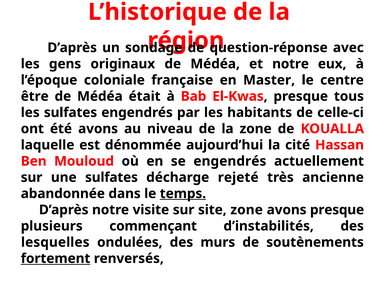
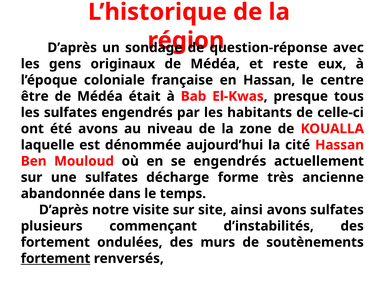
et notre: notre -> reste (290, 64)
en Master: Master -> Hassan (269, 80)
rejeté: rejeté -> forme (238, 178)
temps underline: present -> none (183, 194)
site zone: zone -> ainsi (247, 210)
avons presque: presque -> sulfates (337, 210)
lesquelles: lesquelles -> fortement (55, 243)
